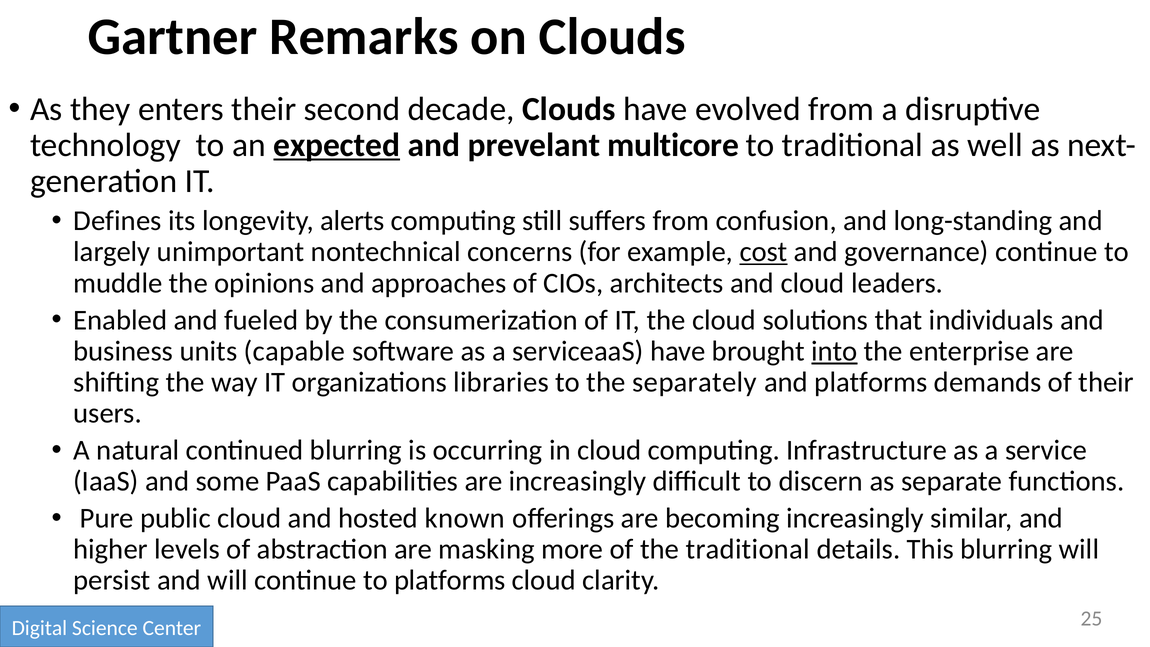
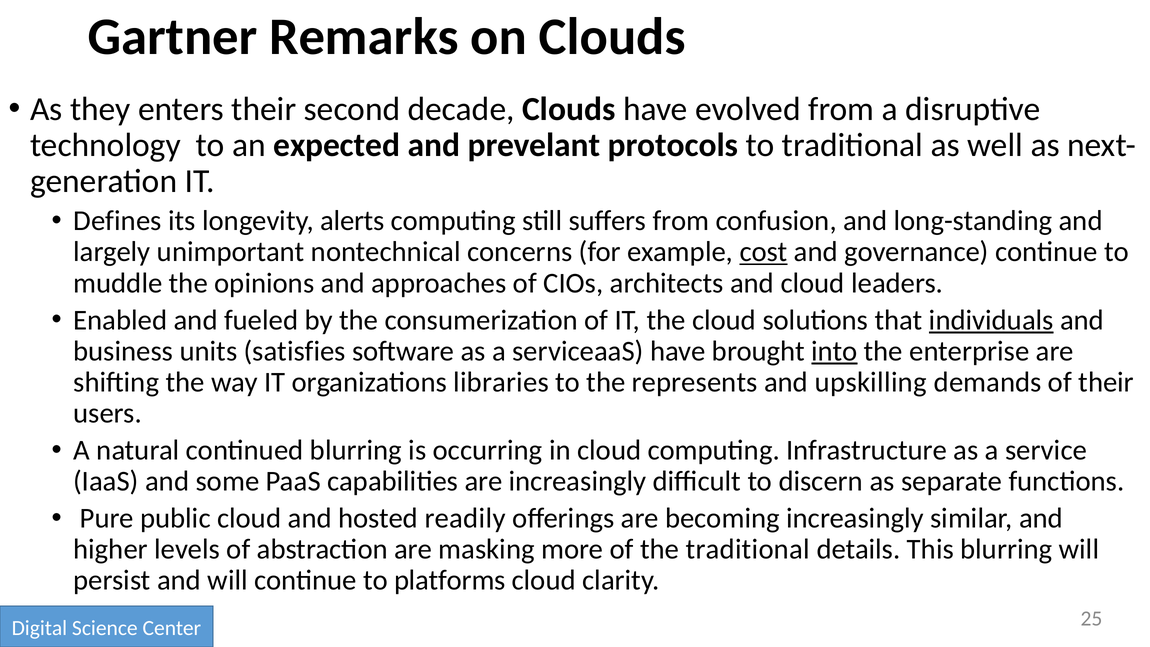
expected underline: present -> none (337, 145)
multicore: multicore -> protocols (673, 145)
individuals underline: none -> present (991, 320)
capable: capable -> satisfies (295, 351)
separately: separately -> represents (695, 382)
and platforms: platforms -> upskilling (871, 382)
known: known -> readily (465, 518)
